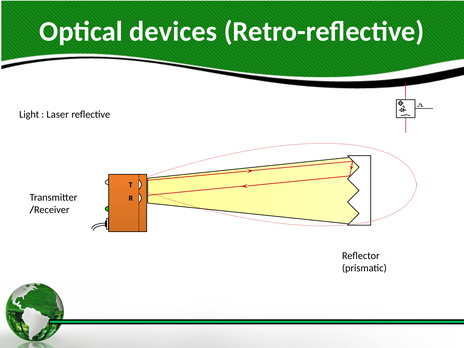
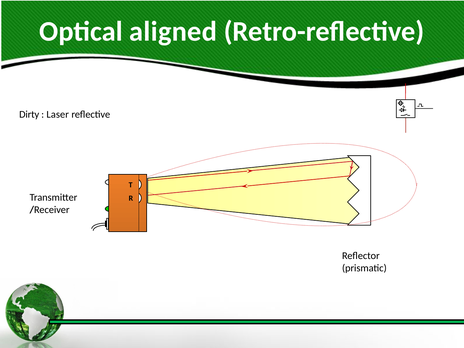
devices: devices -> aligned (173, 32)
Light: Light -> Dirty (29, 114)
